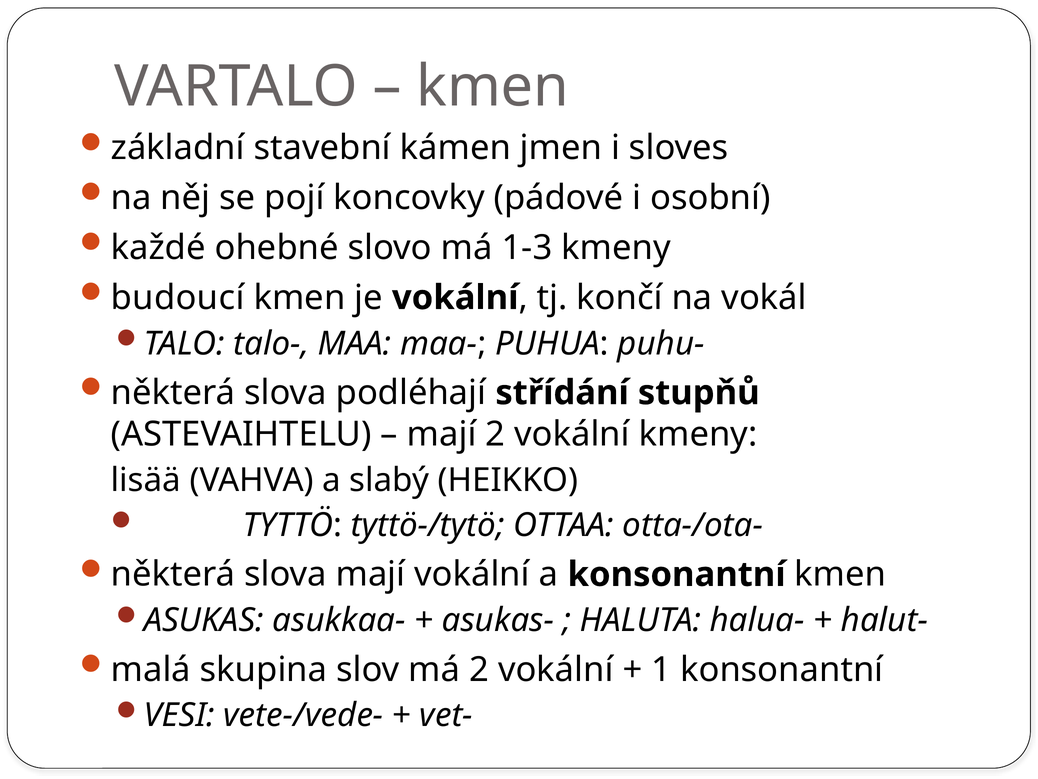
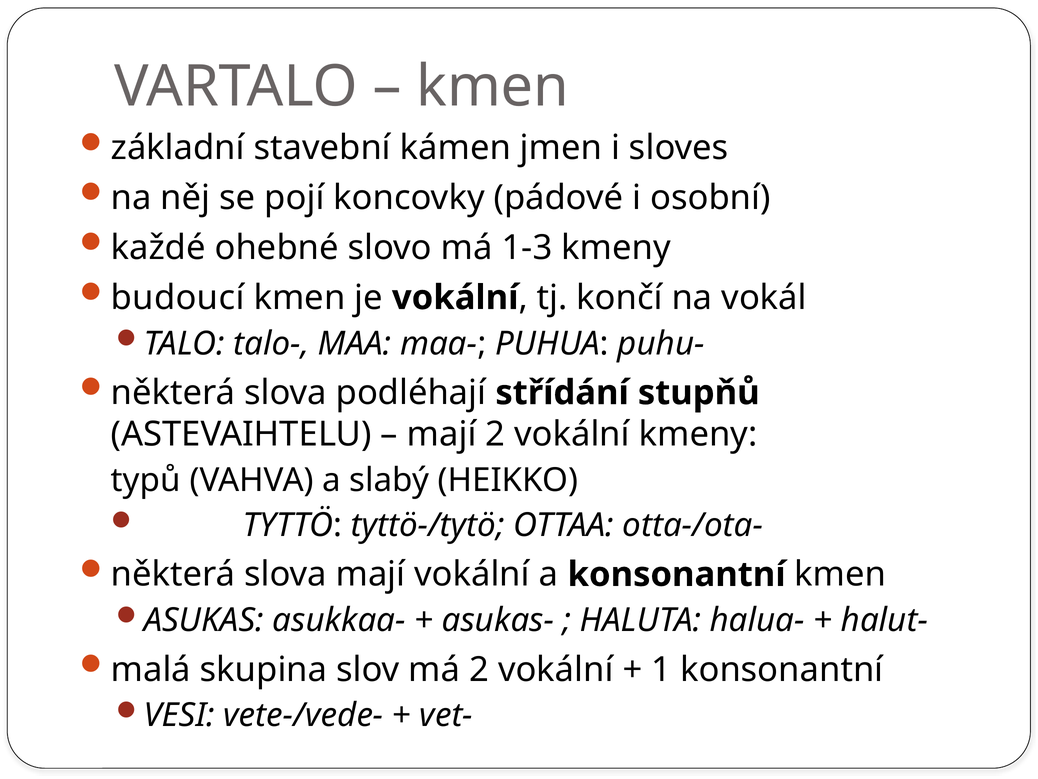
lisää: lisää -> typů (146, 480)
